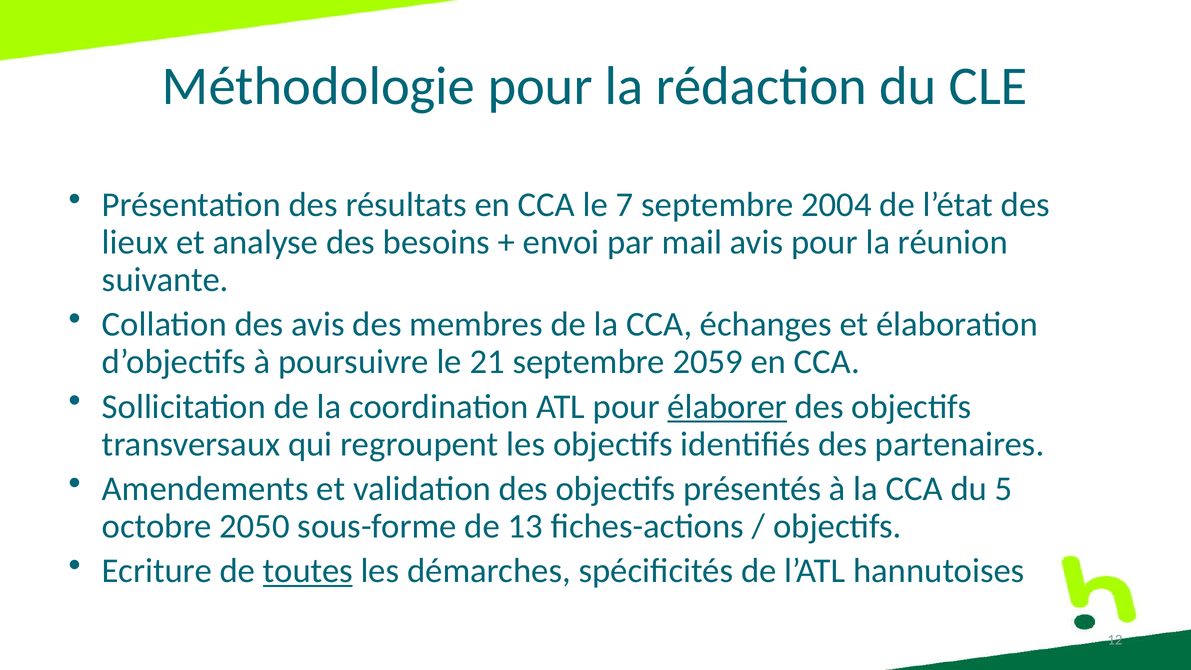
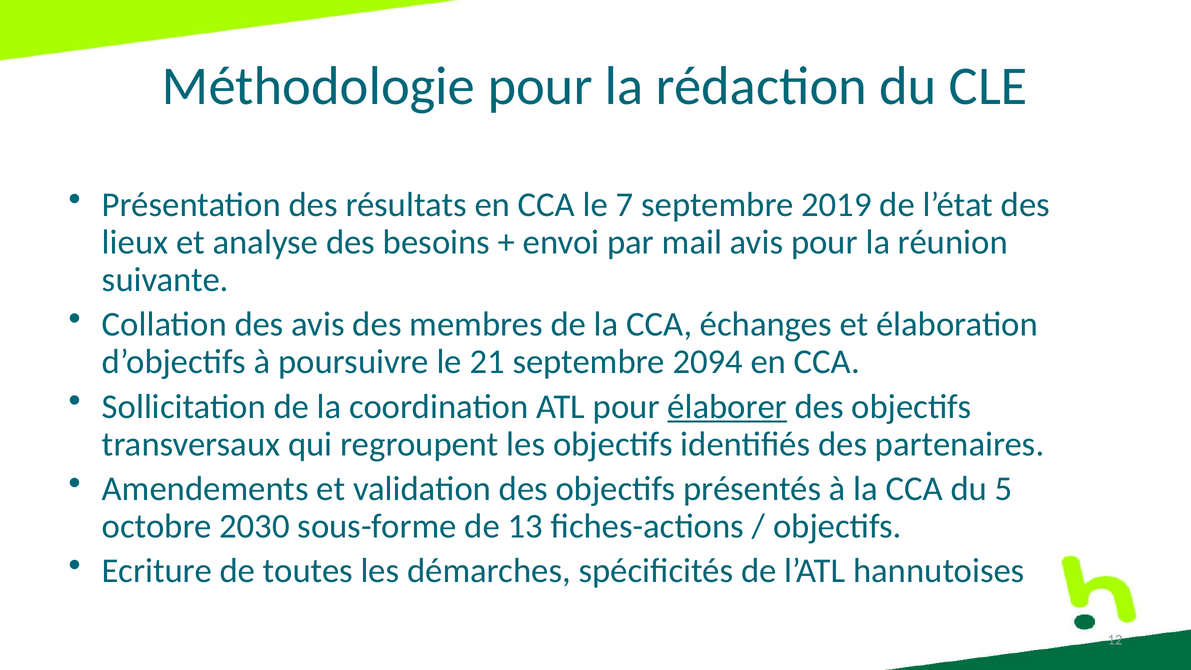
2004: 2004 -> 2019 (836, 205)
2059: 2059 -> 2094 (708, 362)
2050: 2050 -> 2030 (255, 526)
toutes underline: present -> none (308, 571)
